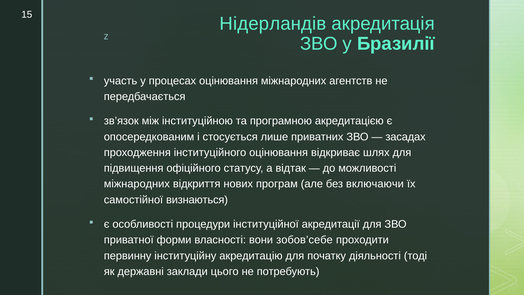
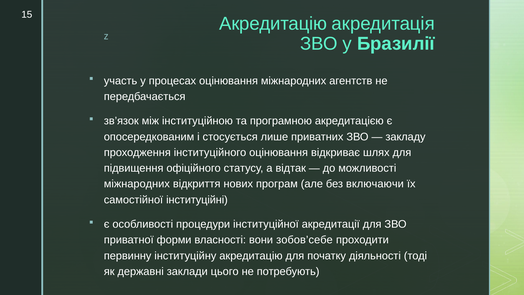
Нідерландів: Нідерландів -> Акредитацію (273, 24)
засадах: засадах -> закладу (405, 137)
визнаються: визнаються -> інституційні (197, 200)
